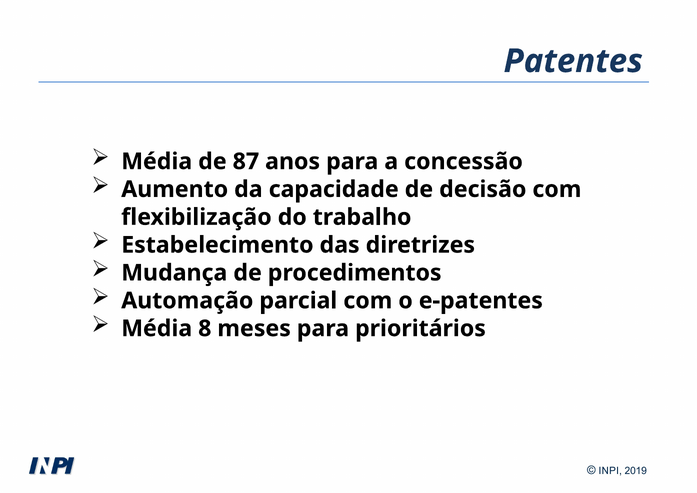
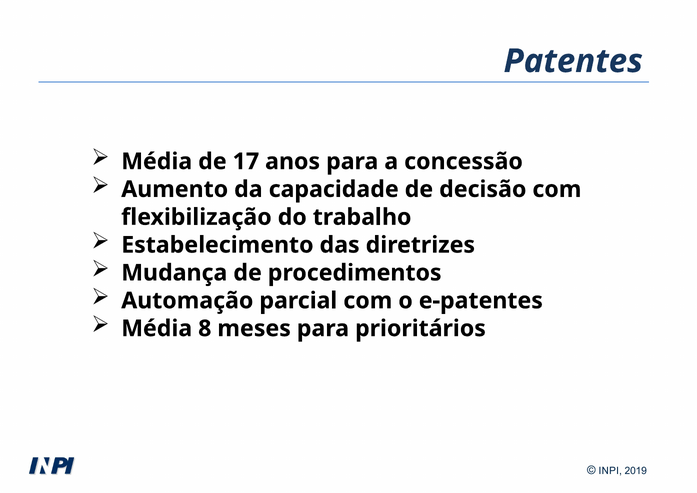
87: 87 -> 17 (246, 161)
